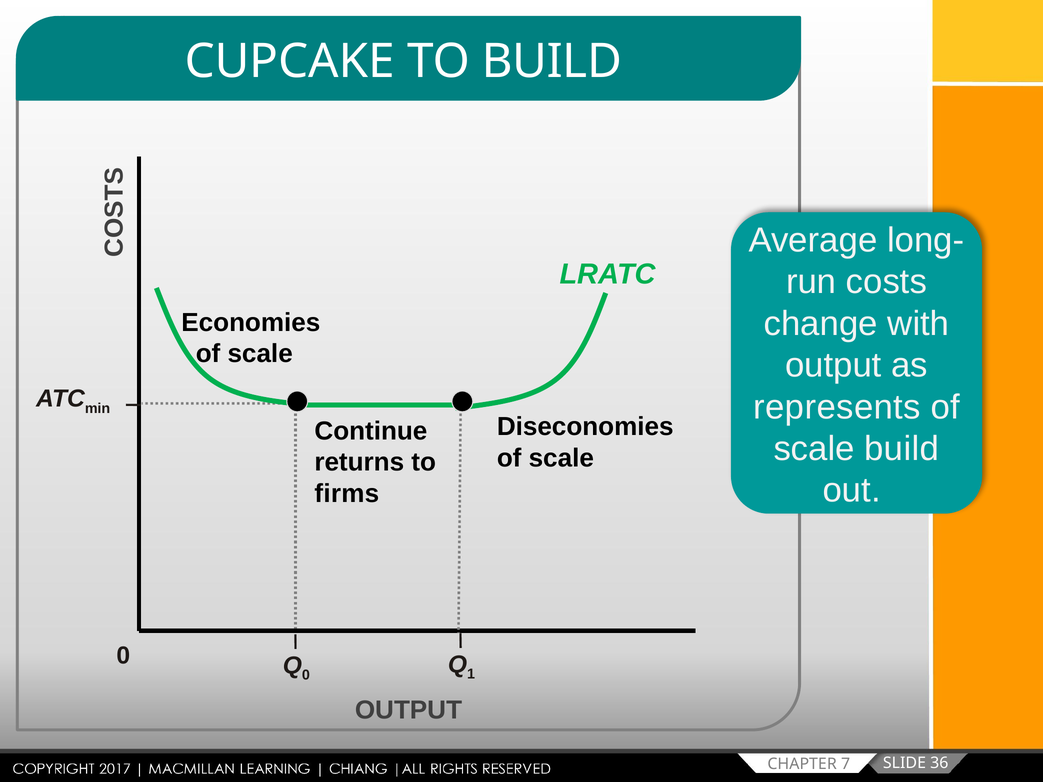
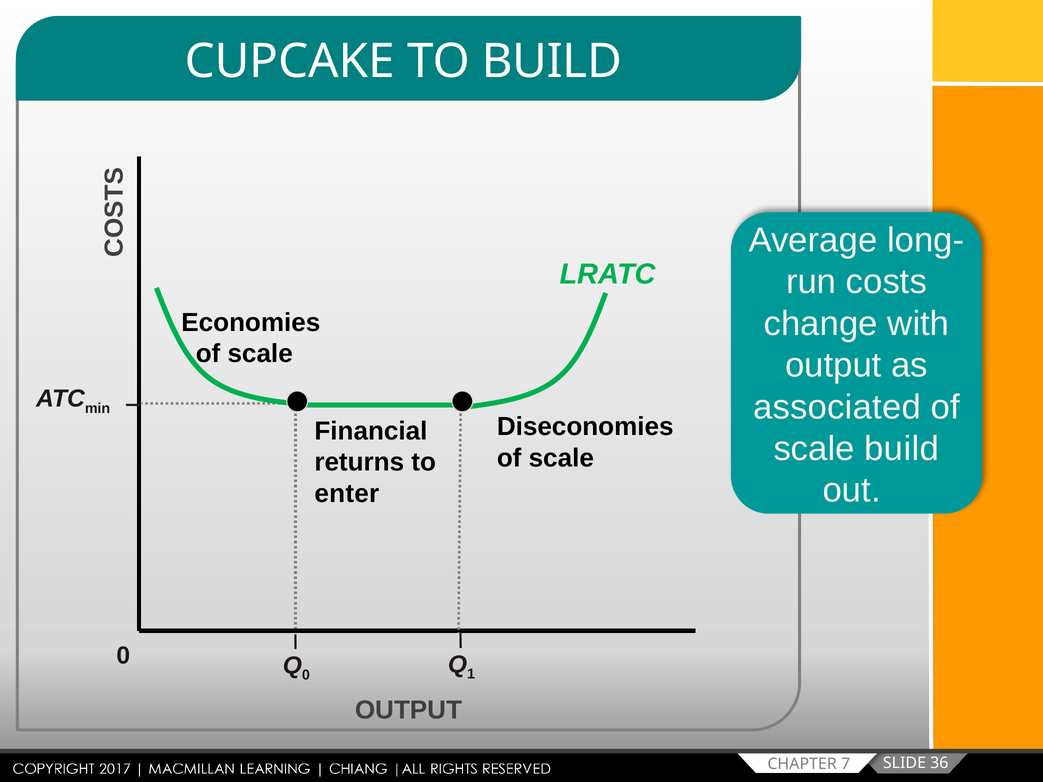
represents: represents -> associated (837, 407)
Continue: Continue -> Financial (371, 431)
firms: firms -> enter (347, 494)
